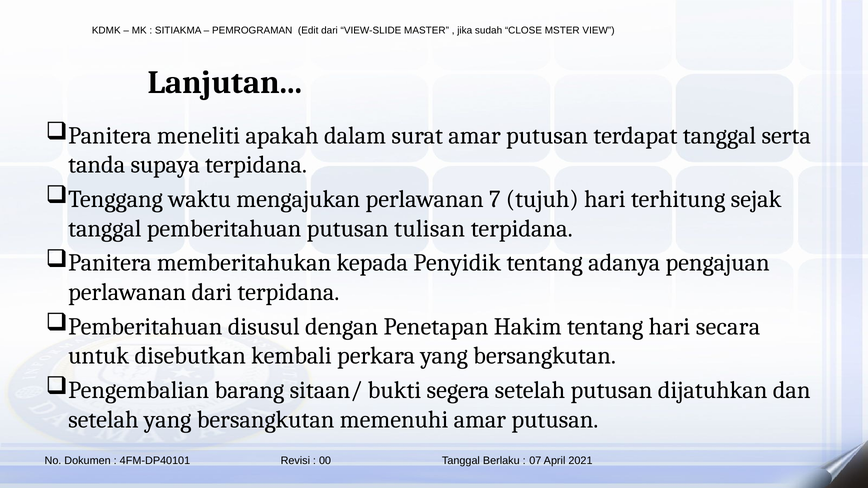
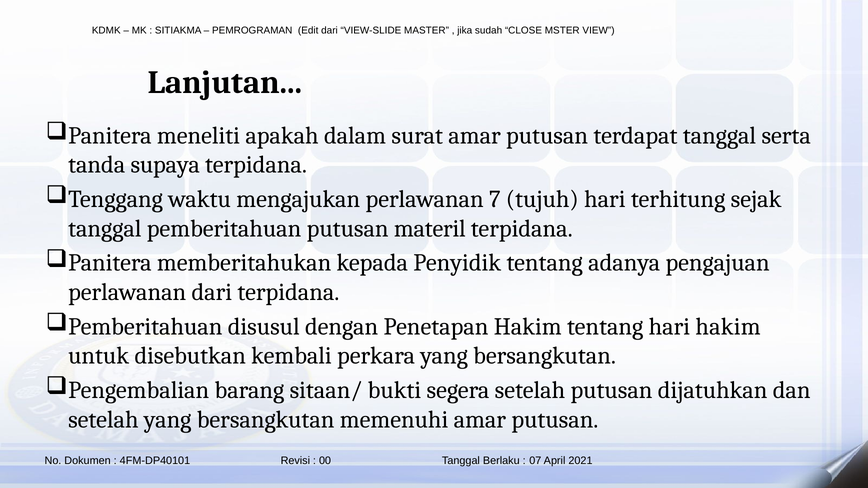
tulisan: tulisan -> materil (430, 229)
hari secara: secara -> hakim (728, 327)
